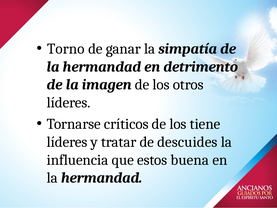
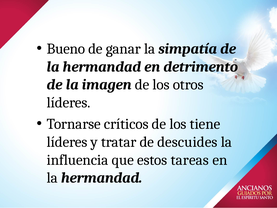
Torno: Torno -> Bueno (66, 49)
buena: buena -> tareas (190, 160)
